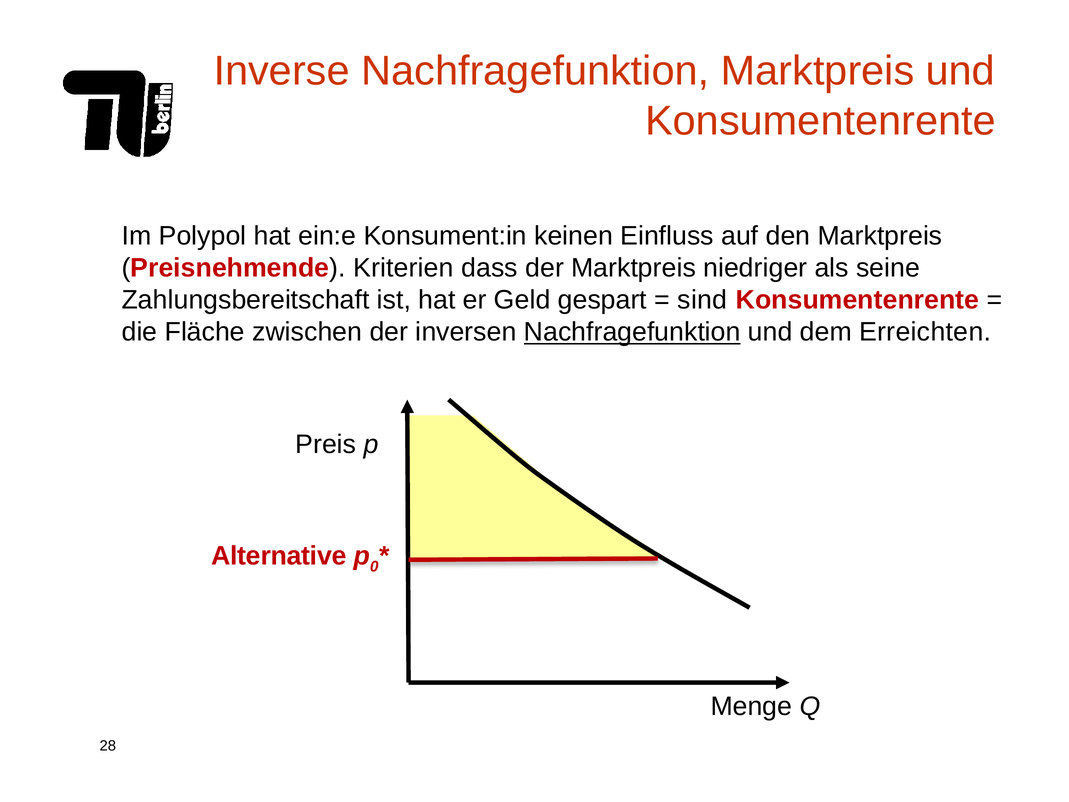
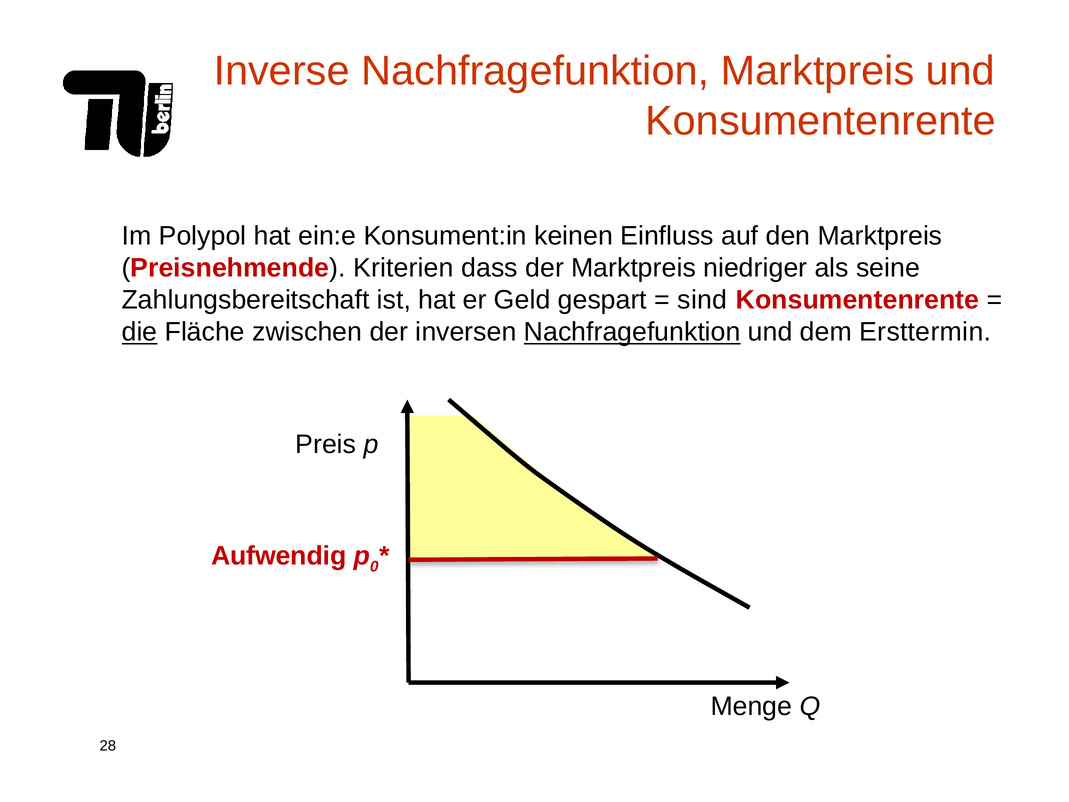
die underline: none -> present (140, 332)
Erreichten: Erreichten -> Ersttermin (925, 332)
Alternative: Alternative -> Aufwendig (279, 556)
